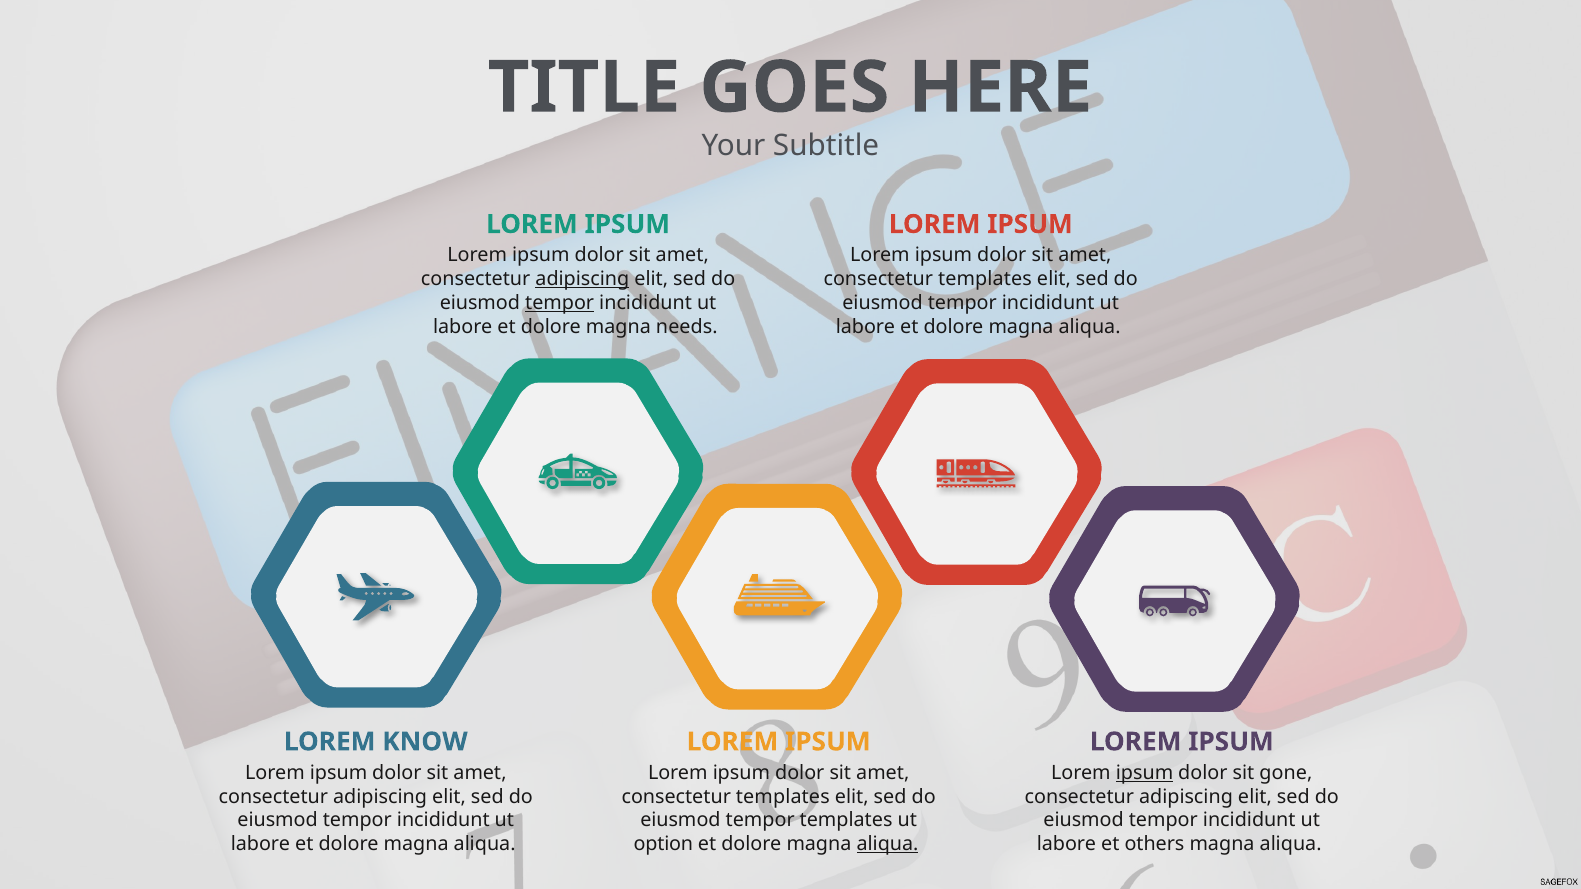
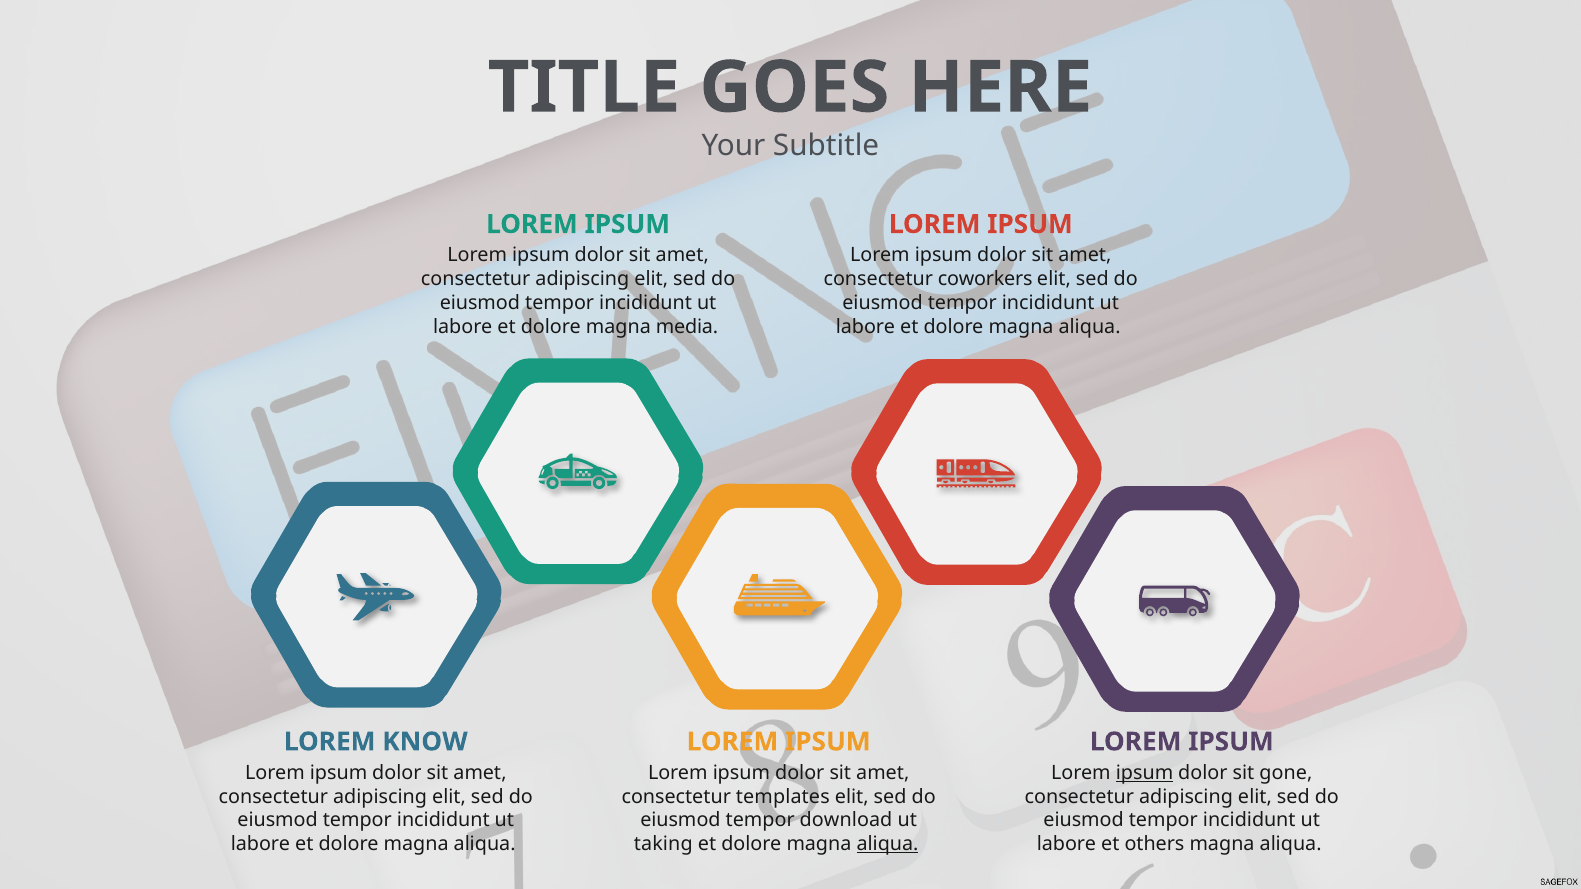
adipiscing underline: present -> none (582, 279)
templates: templates -> coworkers (985, 279)
tempor underline: present -> none (560, 303)
needs: needs -> media (687, 327)
tempor templates: templates -> download (846, 821)
option: option -> taking (663, 844)
